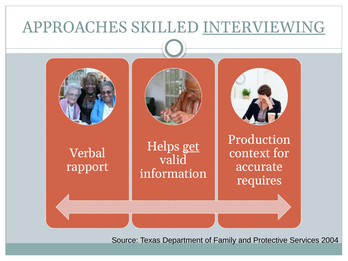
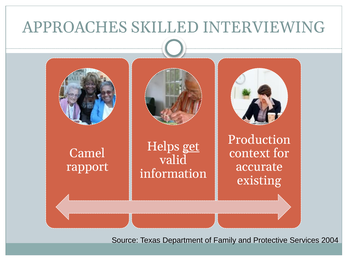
INTERVIEWING underline: present -> none (264, 27)
Verbal: Verbal -> Camel (87, 153)
requires: requires -> existing (259, 180)
